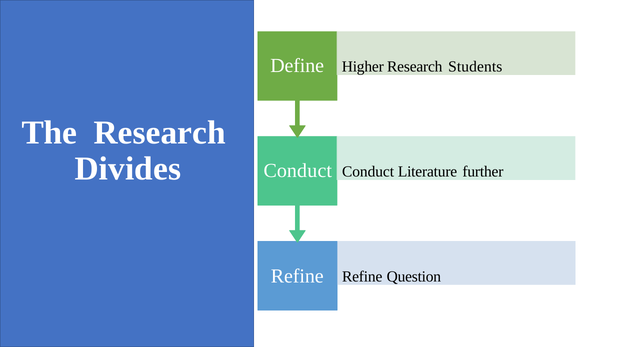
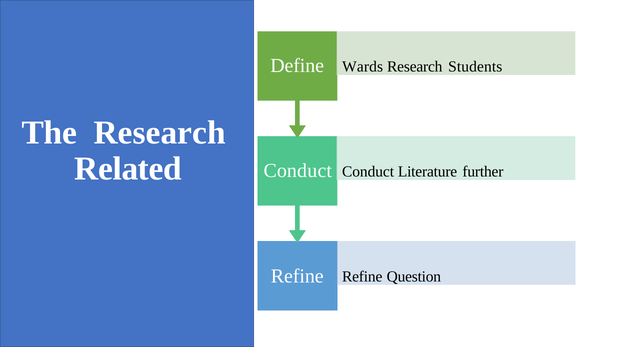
Higher: Higher -> Wards (363, 67)
Divides: Divides -> Related (128, 169)
